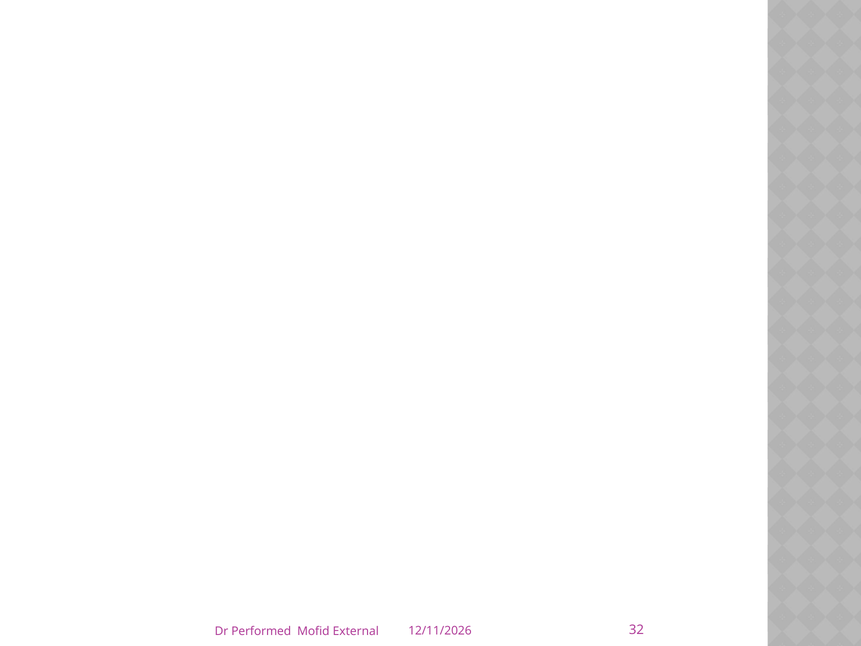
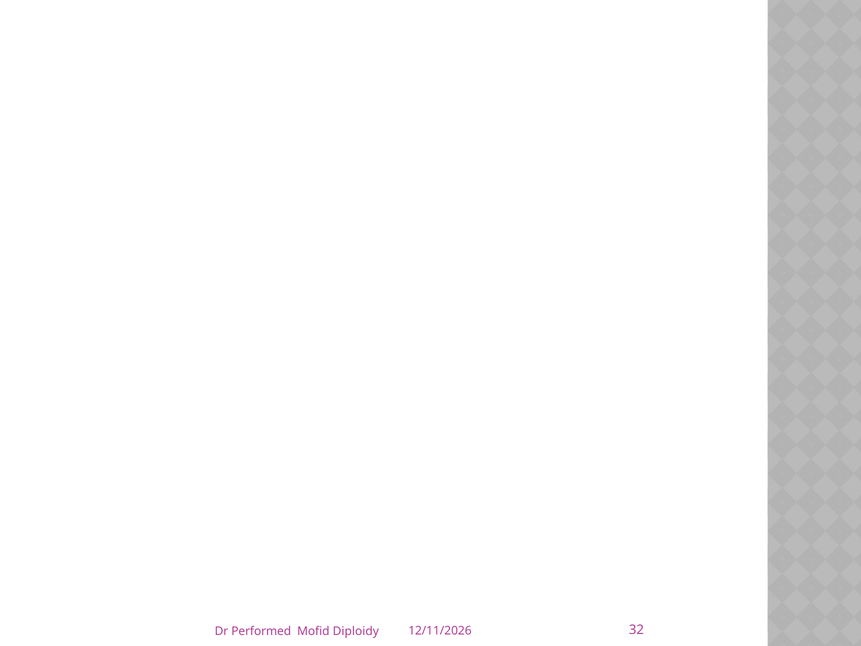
External: External -> Diploidy (356, 631)
